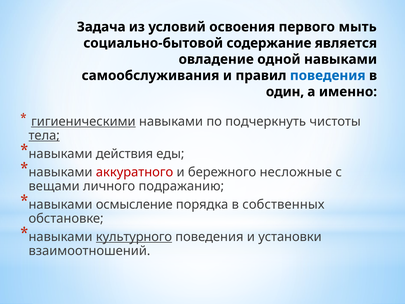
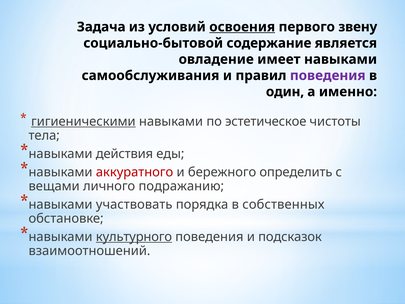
освоения underline: none -> present (242, 27)
мыть: мыть -> звену (358, 27)
одной: одной -> имеет (279, 59)
поведения colour: blue -> purple (328, 75)
подчеркнуть: подчеркнуть -> эстетическое (266, 121)
тела underline: present -> none (44, 135)
несложные: несложные -> определить (296, 172)
осмысление: осмысление -> участвовать (134, 204)
установки: установки -> подсказок (290, 237)
